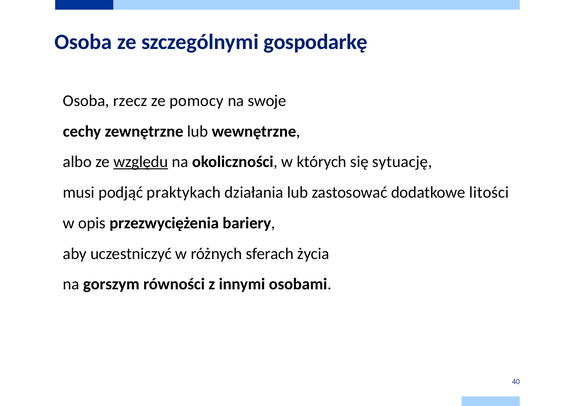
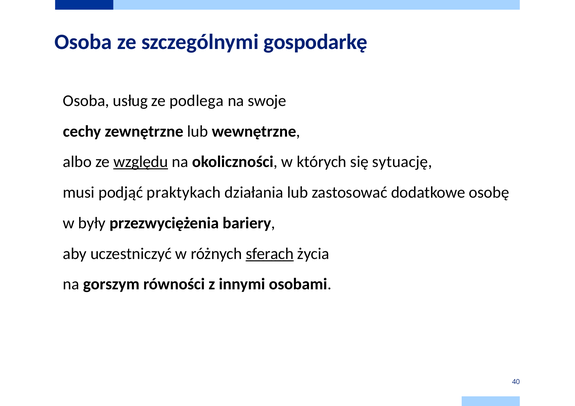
rzecz: rzecz -> usług (130, 101)
pomocy: pomocy -> podlega (197, 101)
litości: litości -> osobę (489, 193)
opis: opis -> były (92, 223)
sferach underline: none -> present (270, 254)
